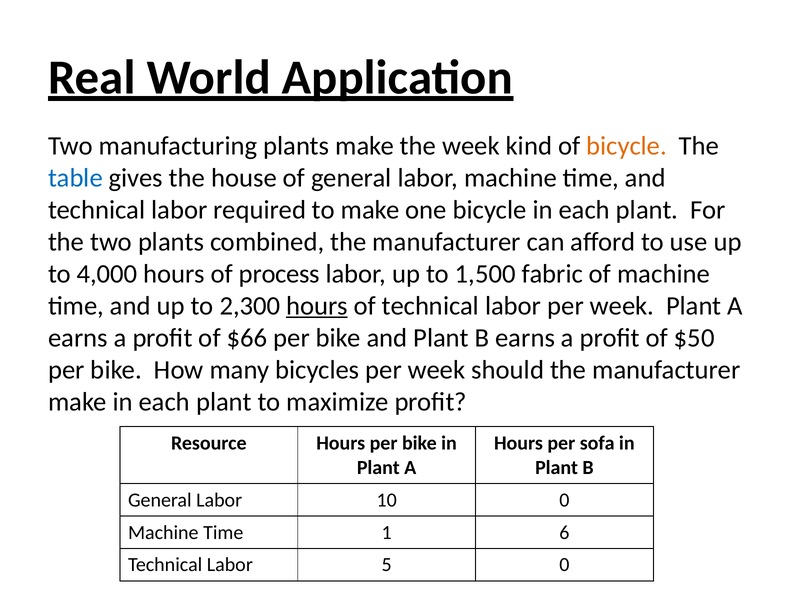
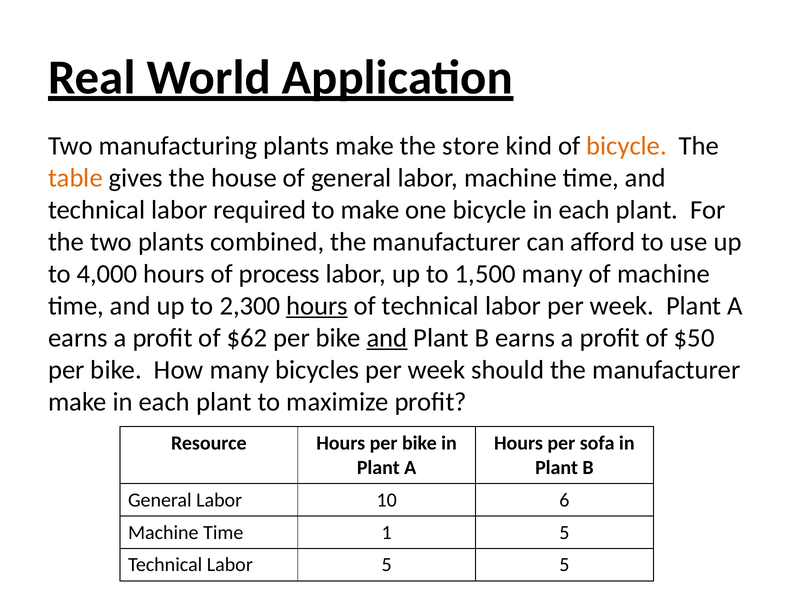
the week: week -> store (471, 146)
table colour: blue -> orange (75, 178)
1,500 fabric: fabric -> many (552, 274)
$66: $66 -> $62 (247, 338)
and underline: none -> present (387, 338)
10 0: 0 -> 6 (564, 500)
1 6: 6 -> 5 (564, 532)
5 0: 0 -> 5 (564, 565)
